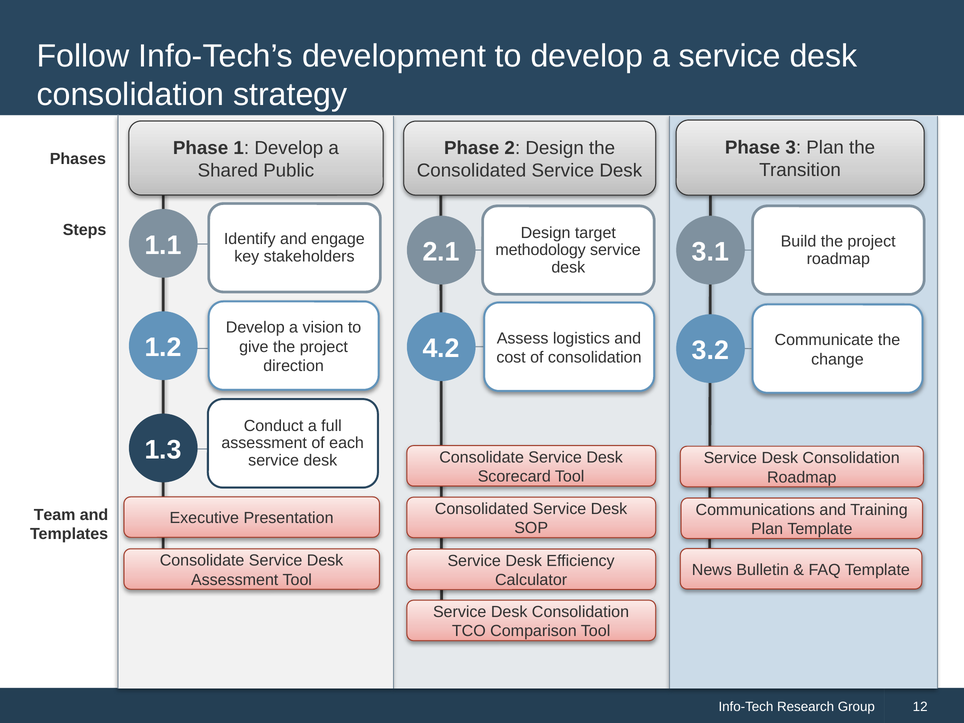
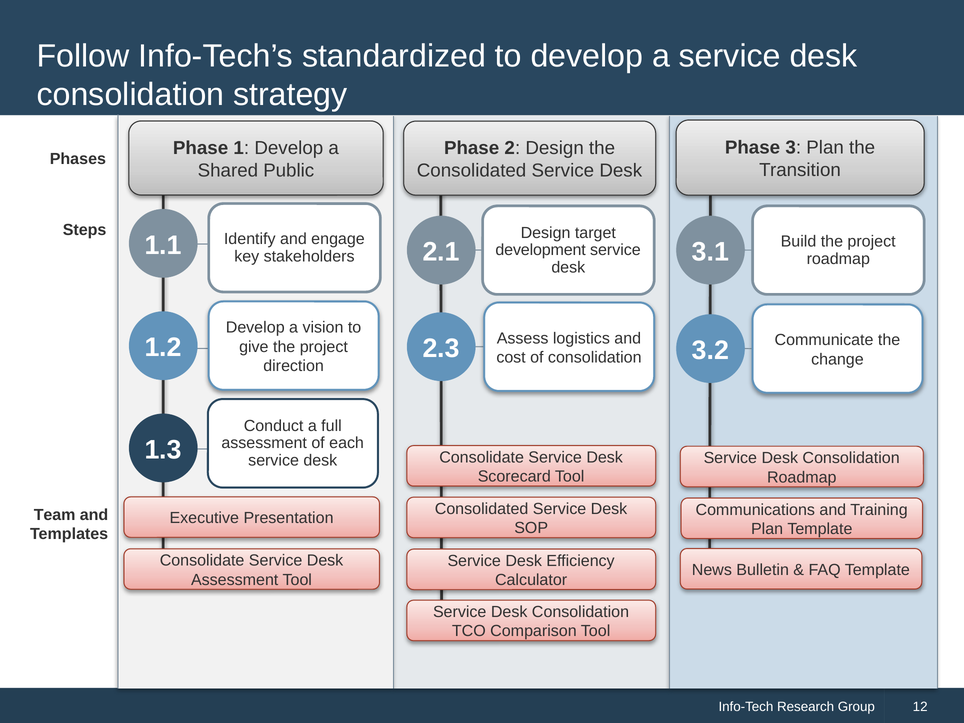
development: development -> standardized (394, 56)
methodology: methodology -> development (541, 250)
4.2: 4.2 -> 2.3 (441, 349)
